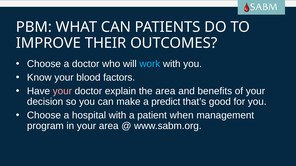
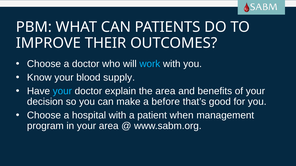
factors: factors -> supply (119, 78)
your colour: pink -> light blue (62, 91)
predict: predict -> before (166, 102)
